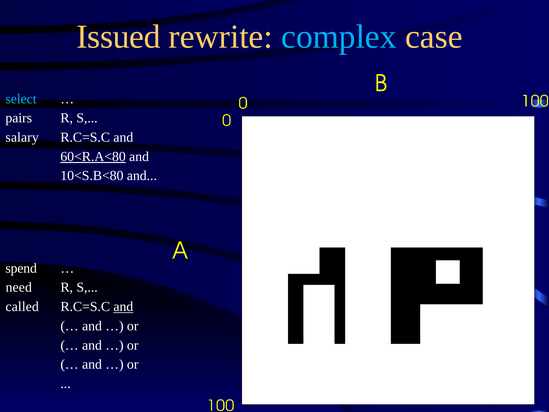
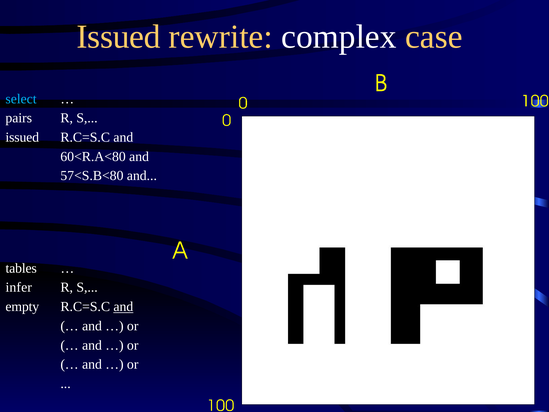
complex colour: light blue -> white (339, 37)
salary: salary -> issued (22, 137)
60<R.A<80 underline: present -> none (93, 156)
10<S.B<80: 10<S.B<80 -> 57<S.B<80 (92, 176)
spend: spend -> tables (21, 268)
need: need -> infer (19, 287)
called: called -> empty (22, 306)
